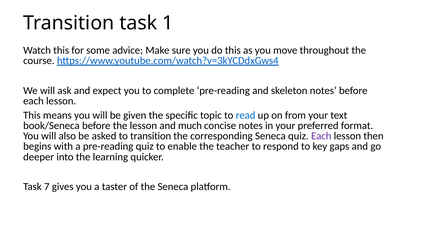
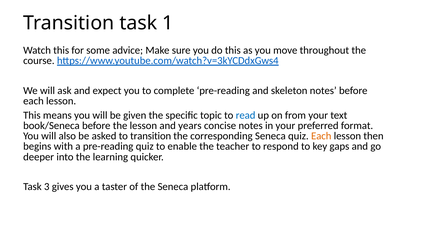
much: much -> years (190, 126)
Each colour: purple -> orange (321, 136)
7: 7 -> 3 (47, 187)
